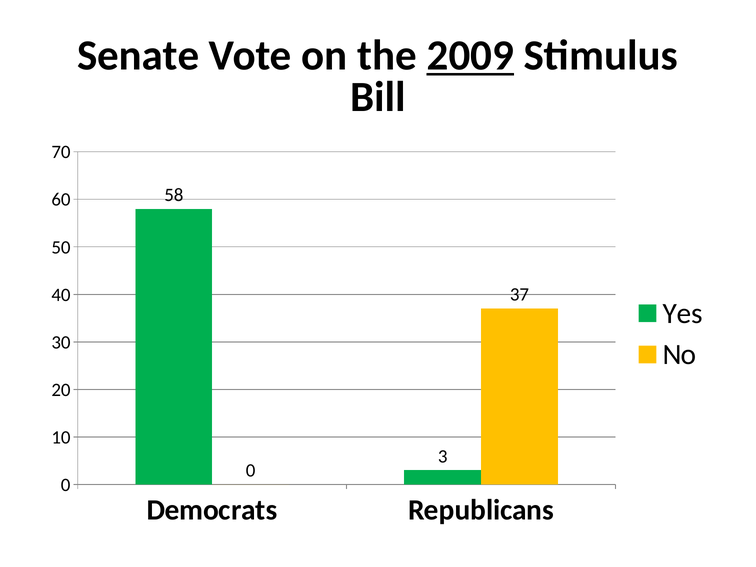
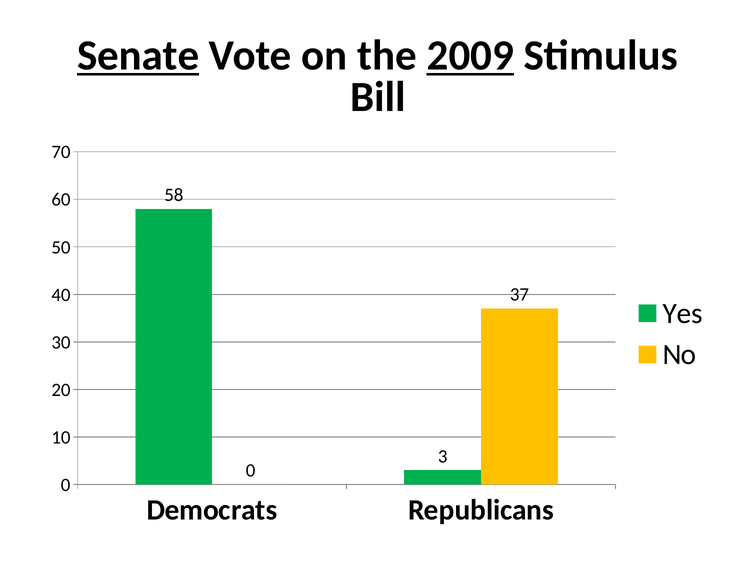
Senate underline: none -> present (138, 56)
